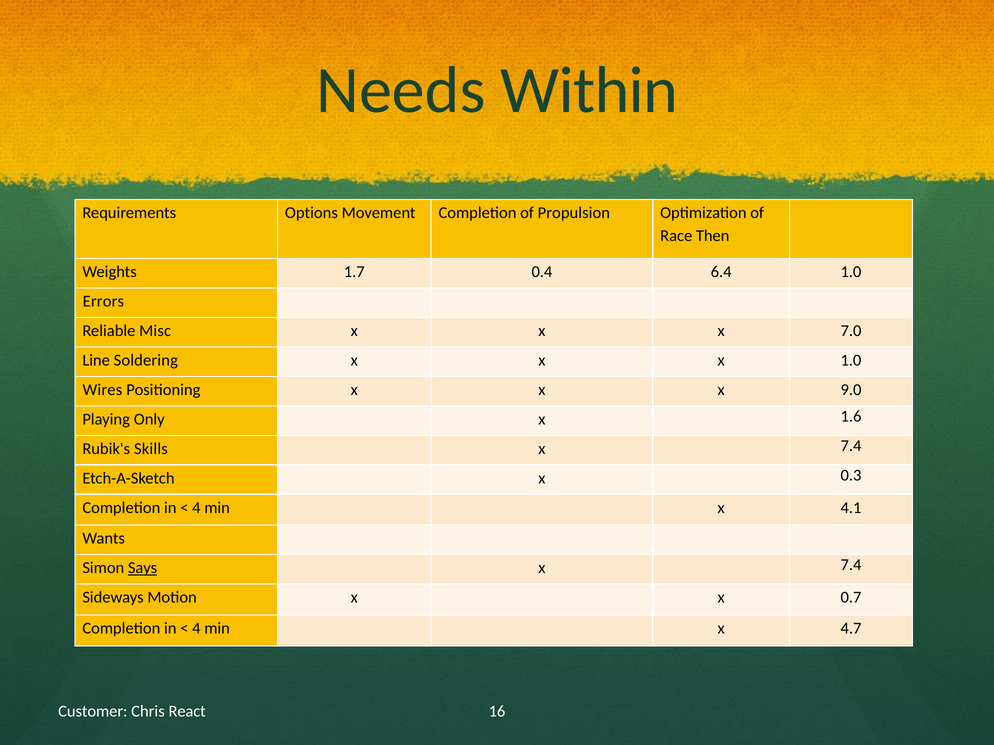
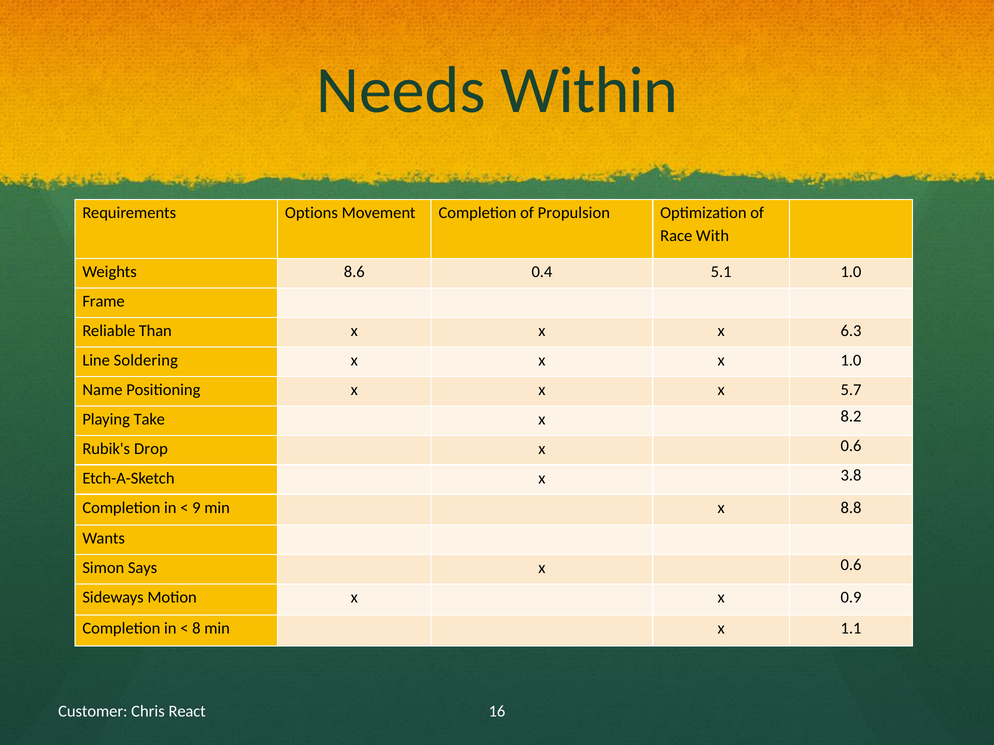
Then: Then -> With (713, 236)
1.7: 1.7 -> 8.6 (354, 272)
6.4: 6.4 -> 5.1 (721, 272)
Errors: Errors -> Frame (104, 301)
Misc: Misc -> Than (155, 331)
7.0: 7.0 -> 6.3 (851, 331)
Wires: Wires -> Name (102, 390)
9.0: 9.0 -> 5.7 (851, 390)
Only: Only -> Take (149, 419)
1.6: 1.6 -> 8.2 (851, 416)
Skills: Skills -> Drop (151, 449)
7.4: 7.4 -> 0.6 (851, 446)
0.3: 0.3 -> 3.8 (851, 475)
4: 4 -> 9 (196, 508)
4.1: 4.1 -> 8.8 (851, 508)
Says underline: present -> none (143, 568)
7.4: 7.4 -> 0.6 (851, 565)
0.7: 0.7 -> 0.9 (851, 598)
4: 4 -> 8 (196, 629)
4.7: 4.7 -> 1.1 (851, 629)
